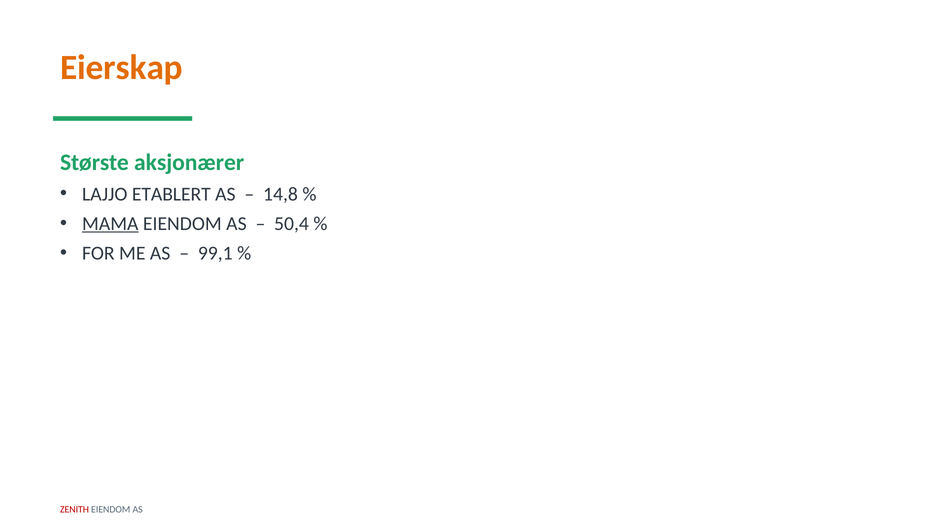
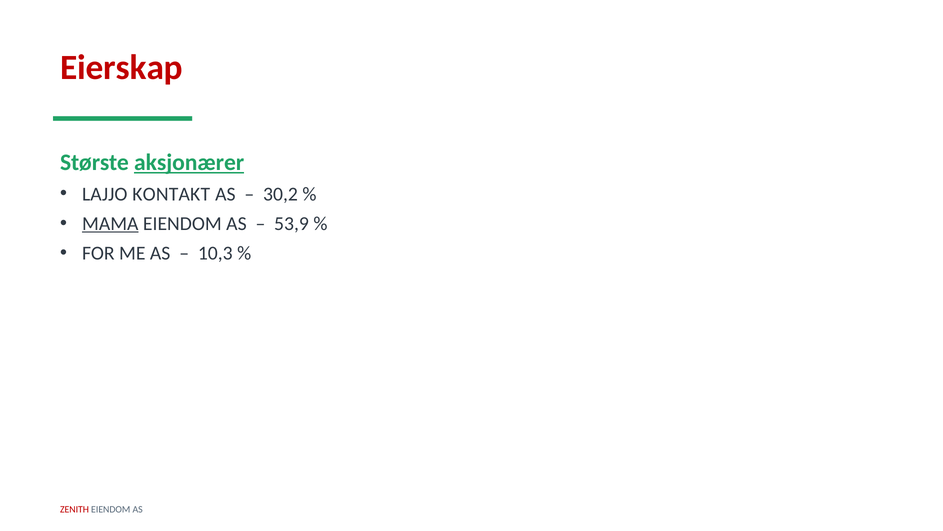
Eierskap colour: orange -> red (121, 67)
aksjonærer underline: none -> present (189, 162)
ETABLERT: ETABLERT -> KONTAKT (171, 194)
14,8: 14,8 -> 30,2 (280, 194)
50,4: 50,4 -> 53,9 (292, 223)
99,1: 99,1 -> 10,3 (215, 253)
